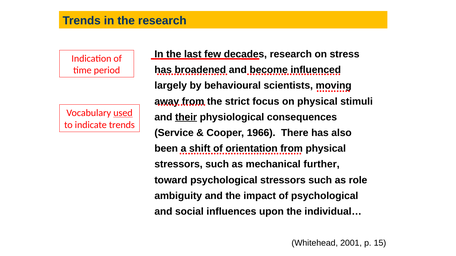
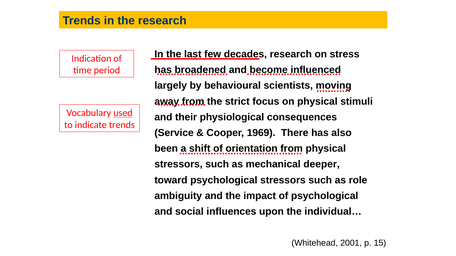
their underline: present -> none (186, 117)
1966: 1966 -> 1969 (261, 133)
further: further -> deeper (322, 165)
